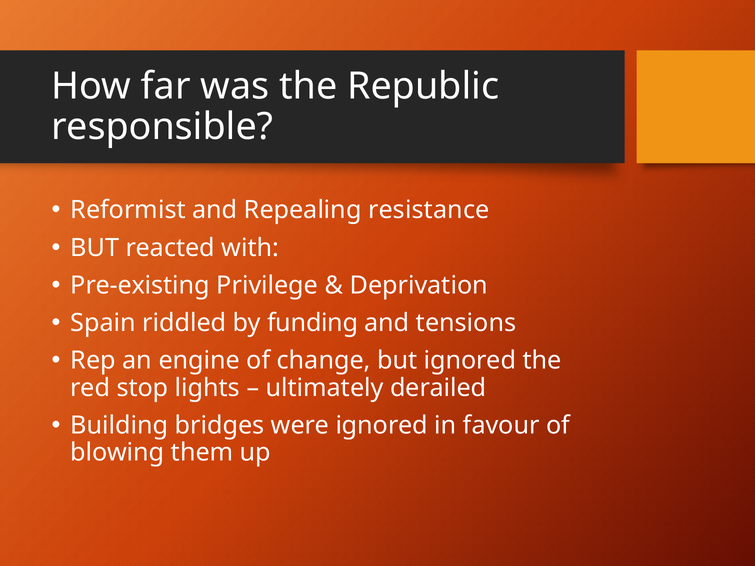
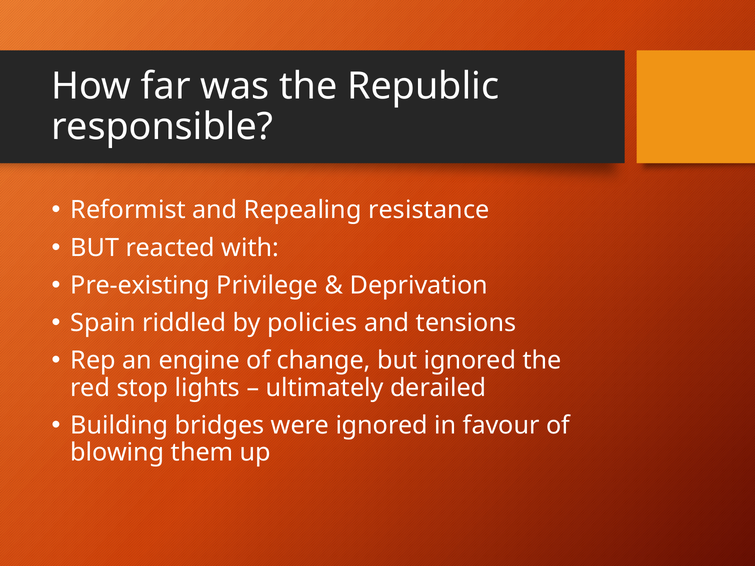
funding: funding -> policies (312, 323)
